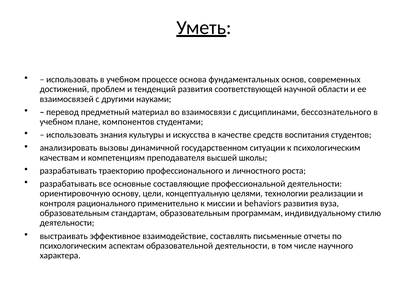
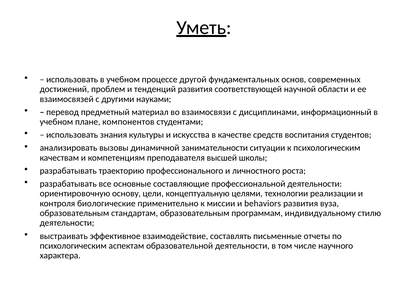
основа: основа -> другой (193, 80)
бессознательного: бессознательного -> информационный (336, 112)
государственном: государственном -> занимательности (215, 148)
рационального: рационального -> биологические (106, 203)
